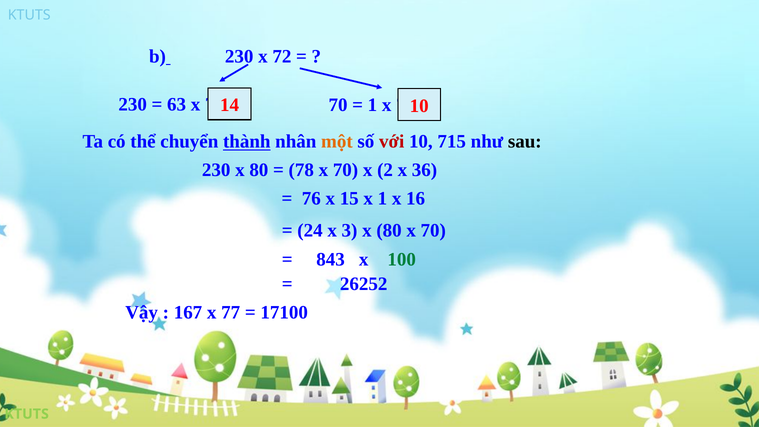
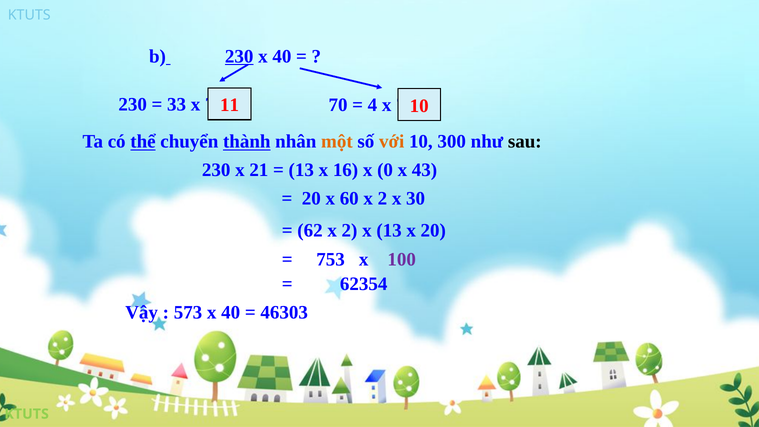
230 underline: none -> present (239, 56)
72: 72 -> 40 (282, 56)
63: 63 -> 33 (177, 104)
14: 14 -> 11 (230, 105)
1: 1 -> 4 (372, 105)
thể underline: none -> present (143, 142)
với colour: red -> orange (392, 142)
715: 715 -> 300 (452, 142)
230 x 80: 80 -> 21 (259, 170)
78: 78 -> 13 (301, 170)
70: 70 -> 16 (346, 170)
2: 2 -> 0 (385, 170)
36: 36 -> 43 (425, 170)
76: 76 -> 20 (311, 199)
15: 15 -> 60 (349, 199)
1: 1 -> 2 (382, 199)
16: 16 -> 30 (416, 199)
24: 24 -> 62 (310, 230)
3: 3 -> 2 (350, 230)
80: 80 -> 13 (389, 230)
70: 70 -> 20 (433, 230)
843: 843 -> 753 (331, 260)
100 colour: green -> purple (402, 260)
26252: 26252 -> 62354 (364, 284)
167: 167 -> 573 (188, 312)
77: 77 -> 40 (231, 312)
17100: 17100 -> 46303 (284, 312)
